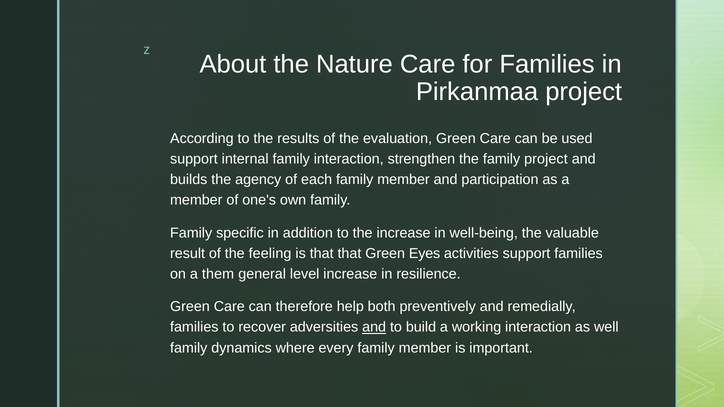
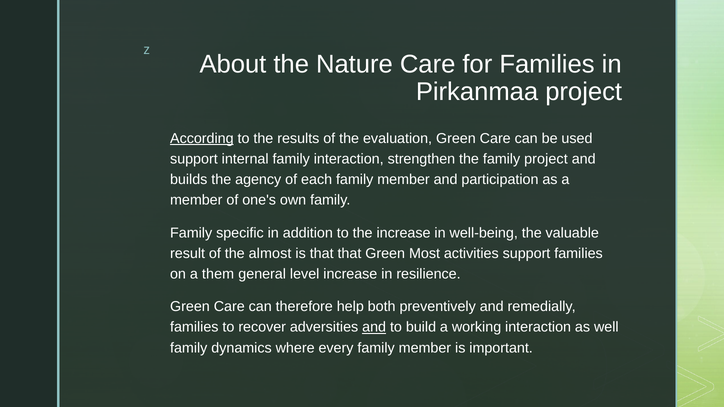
According underline: none -> present (202, 138)
feeling: feeling -> almost (270, 254)
Eyes: Eyes -> Most (425, 254)
